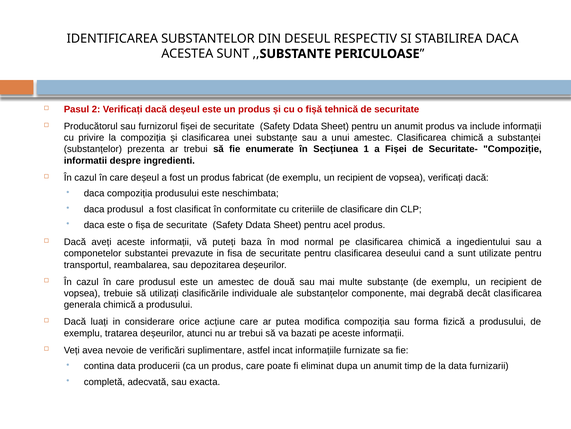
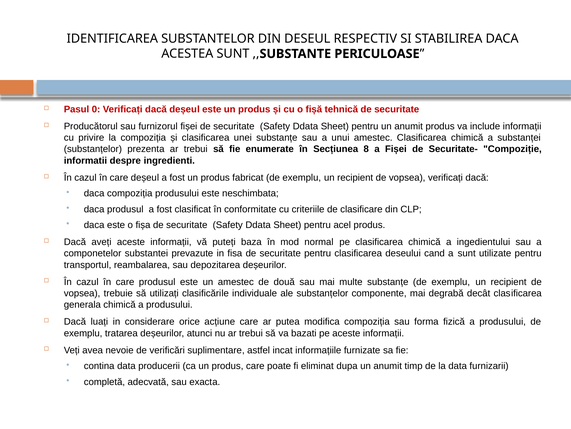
2: 2 -> 0 (96, 109)
1: 1 -> 8 (366, 149)
